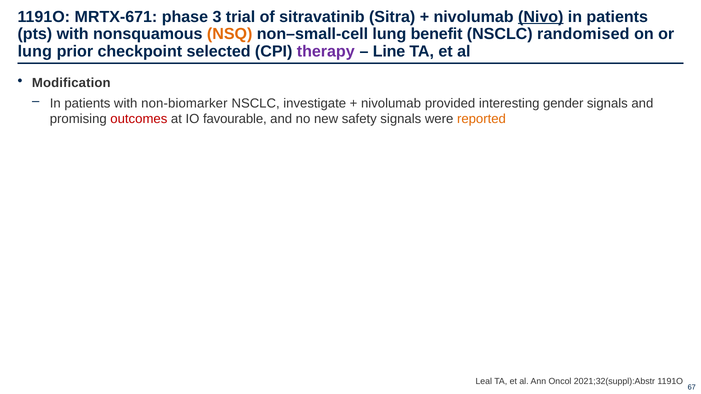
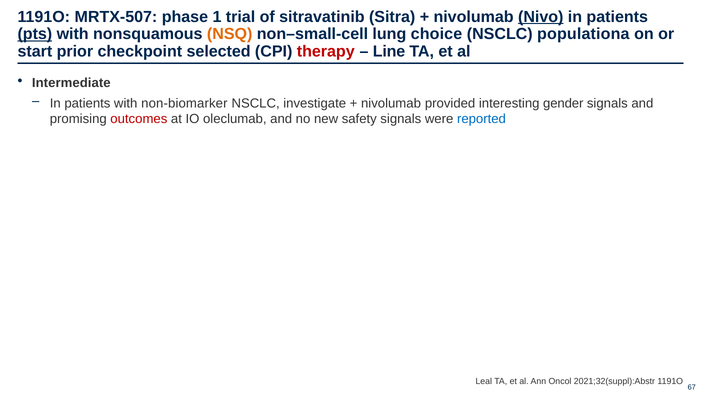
MRTX-671: MRTX-671 -> MRTX-507 (116, 17)
3: 3 -> 1 (217, 17)
pts underline: none -> present (35, 34)
benefit: benefit -> choice (436, 34)
randomised: randomised -> populationa (583, 34)
lung: lung -> start (35, 51)
therapy colour: purple -> red (326, 51)
Modification: Modification -> Intermediate (71, 83)
favourable: favourable -> oleclumab (235, 119)
reported colour: orange -> blue (481, 119)
